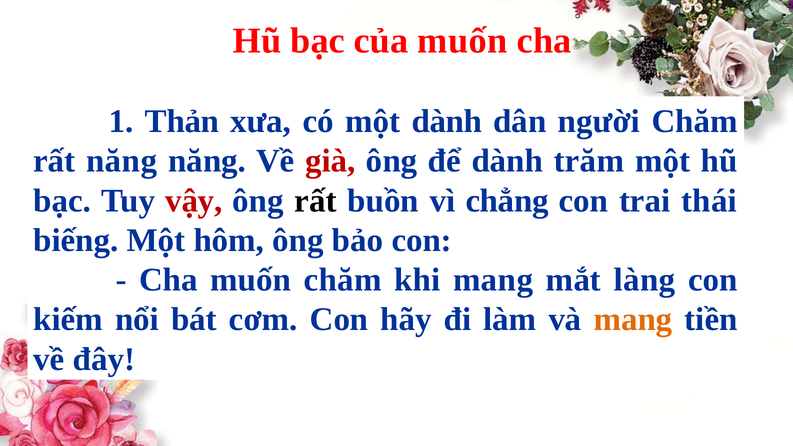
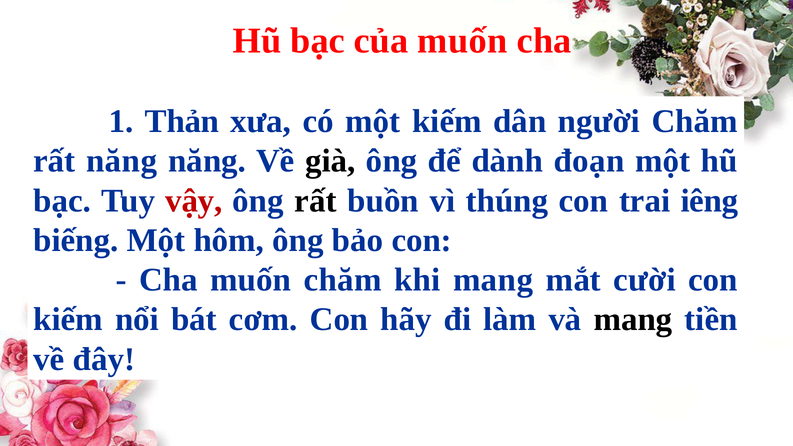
một dành: dành -> kiếm (447, 121)
già colour: red -> black (330, 161)
trăm: trăm -> đoạn (589, 161)
chẳng: chẳng -> thúng (507, 201)
thái: thái -> iêng (709, 201)
làng: làng -> cười (645, 280)
mang colour: orange -> black (633, 320)
